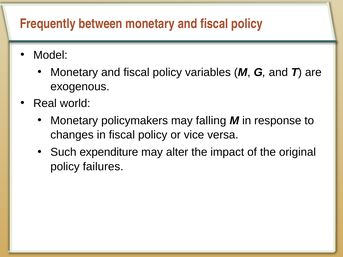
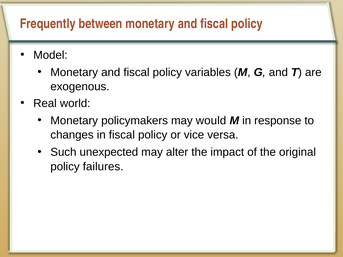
falling: falling -> would (211, 121)
expenditure: expenditure -> unexpected (109, 152)
